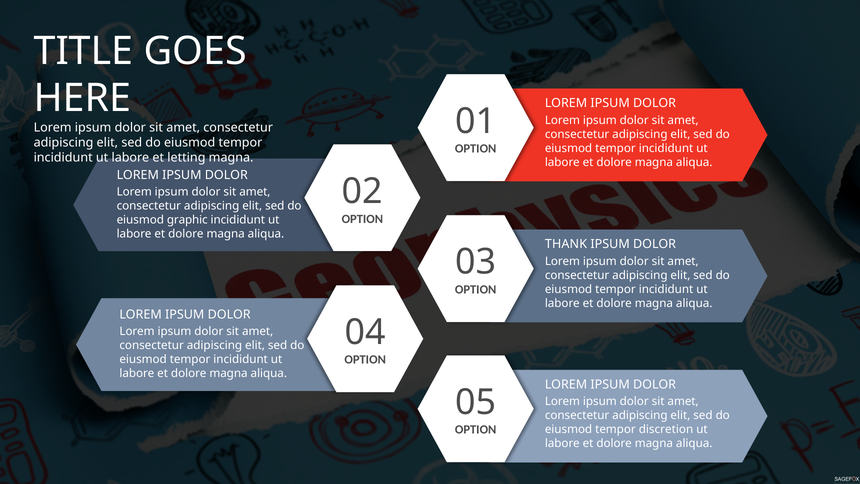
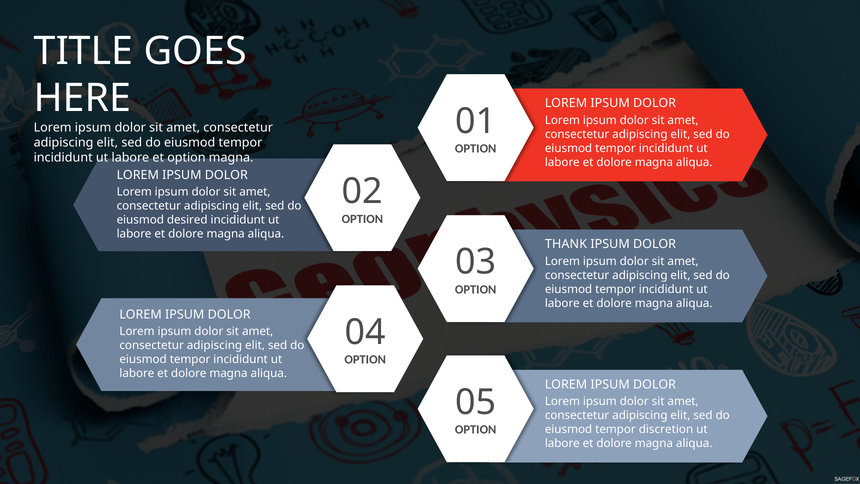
et letting: letting -> option (186, 158)
graphic: graphic -> desired (187, 220)
